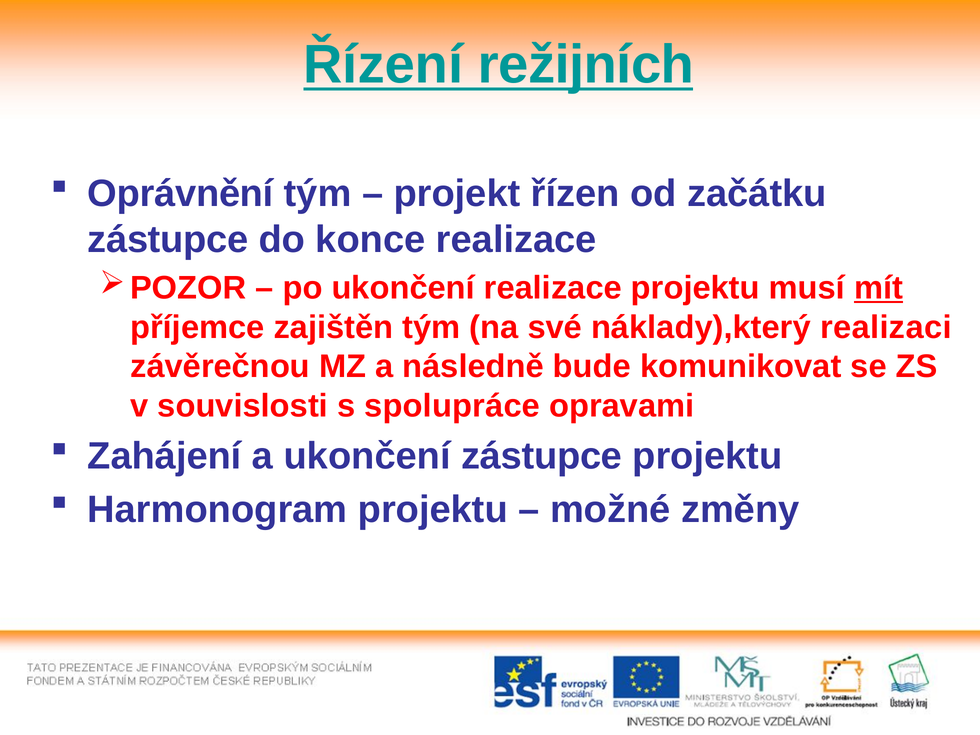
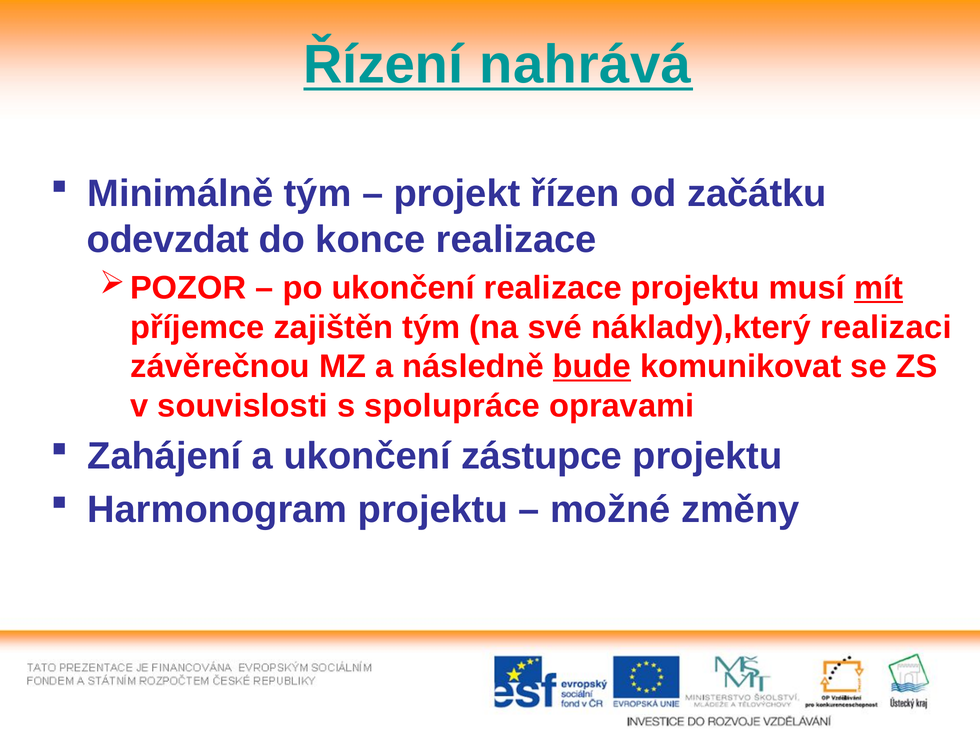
režijních: režijních -> nahrává (585, 65)
Oprávnění: Oprávnění -> Minimálně (180, 194)
zástupce: zástupce -> odevzdat (168, 240)
bude underline: none -> present (592, 367)
